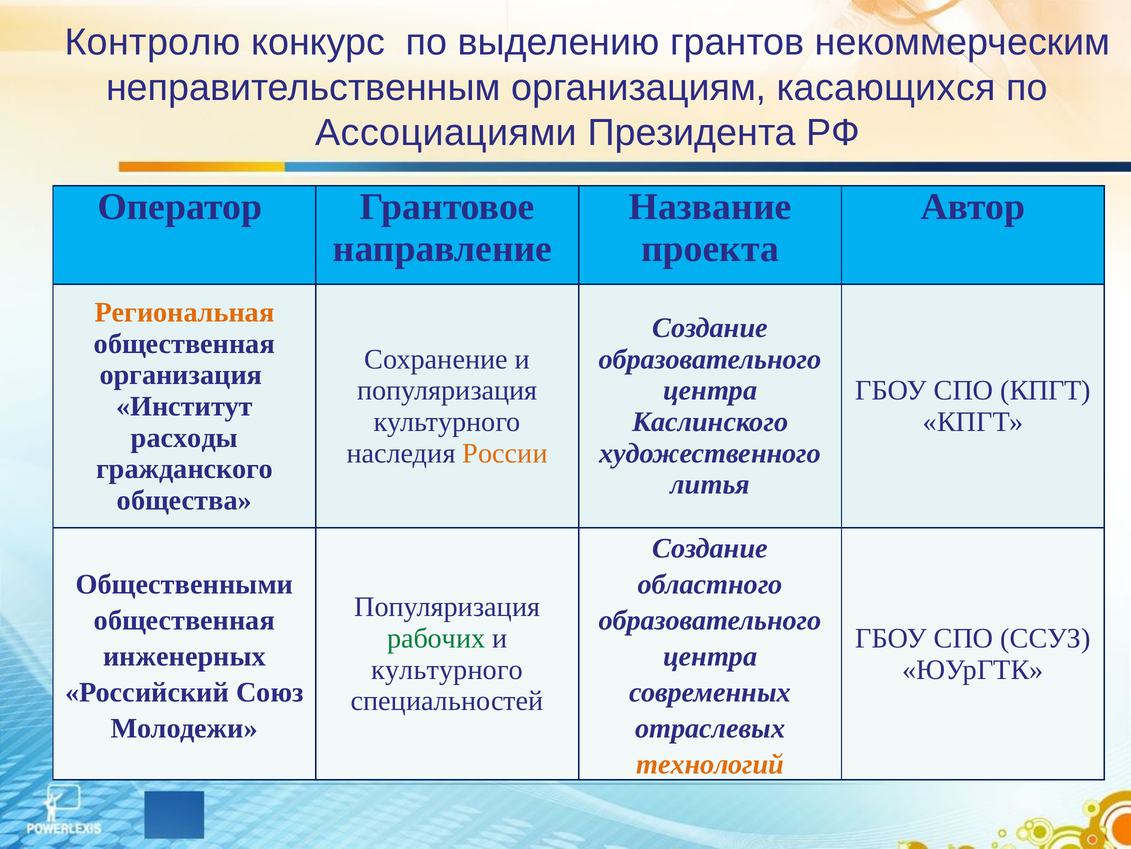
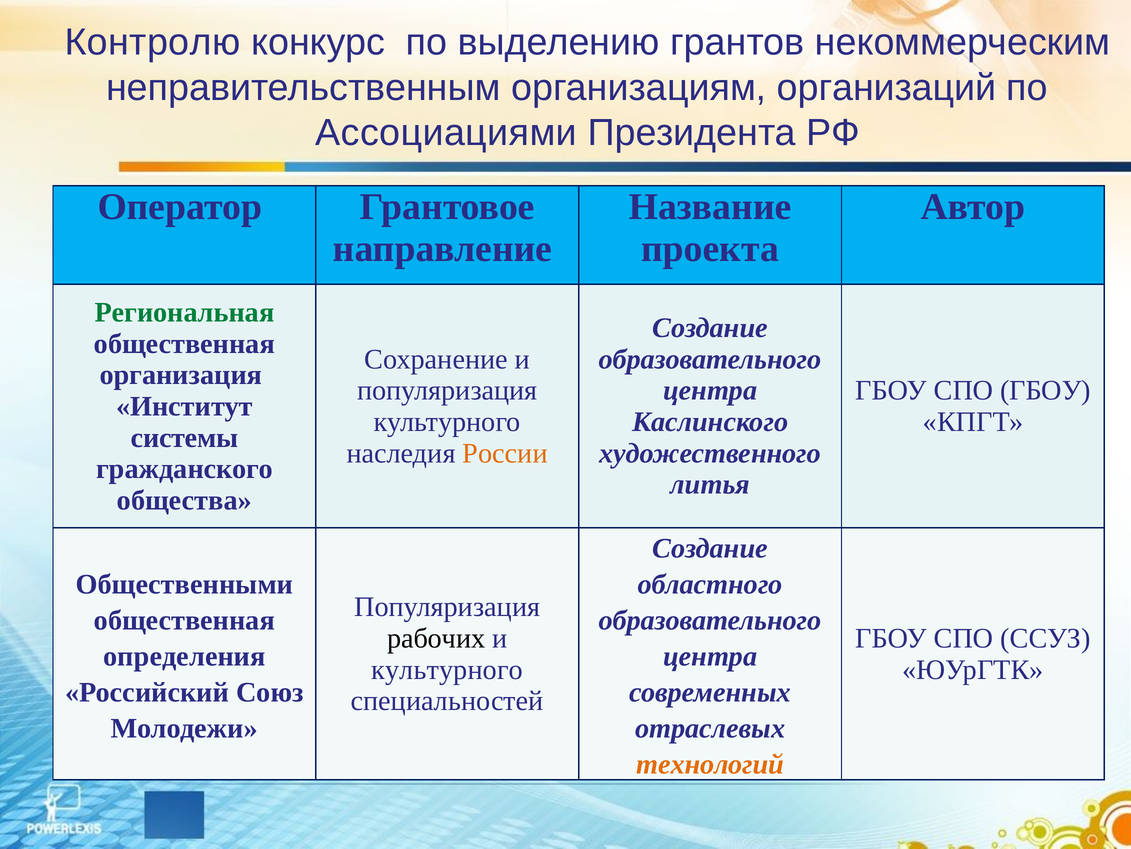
касающихся: касающихся -> организаций (886, 88)
Региональная colour: orange -> green (184, 312)
СПО КПГТ: КПГТ -> ГБОУ (1046, 390)
расходы: расходы -> системы (185, 437)
рабочих colour: green -> black (436, 638)
инженерных: инженерных -> определения (184, 656)
